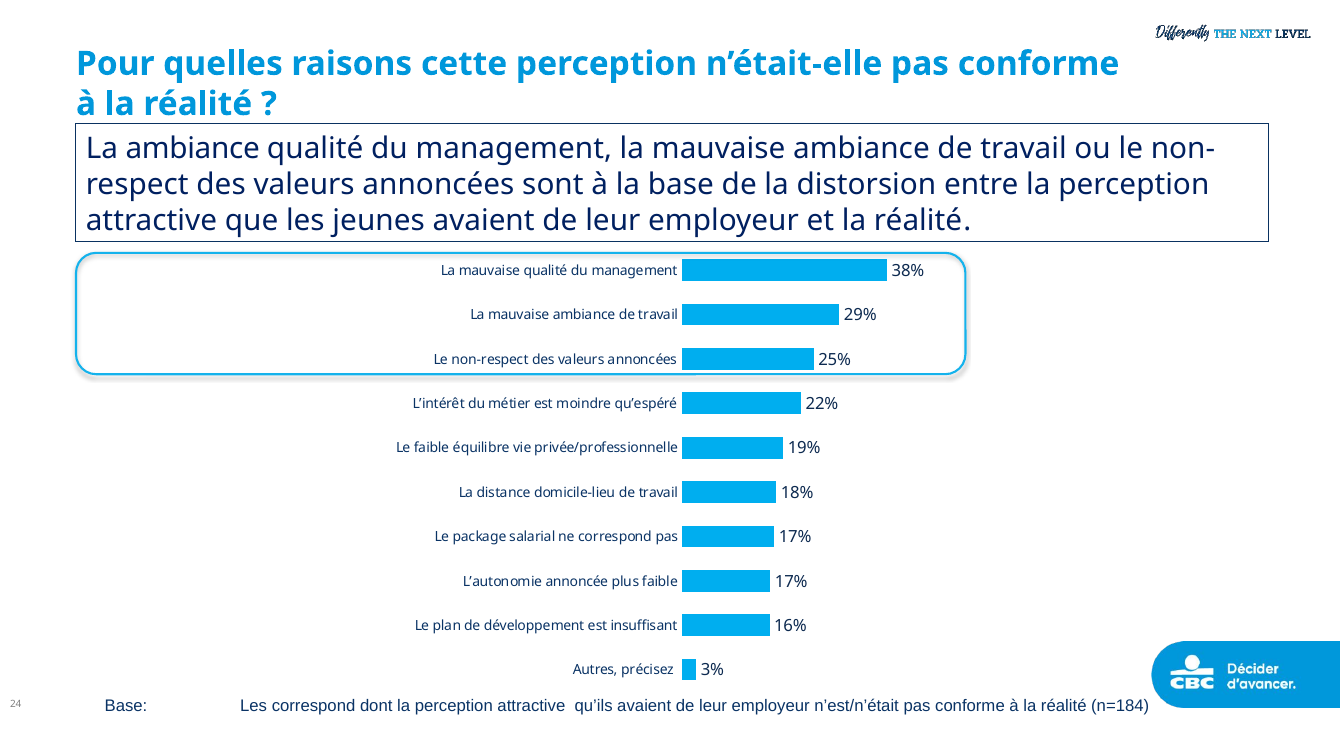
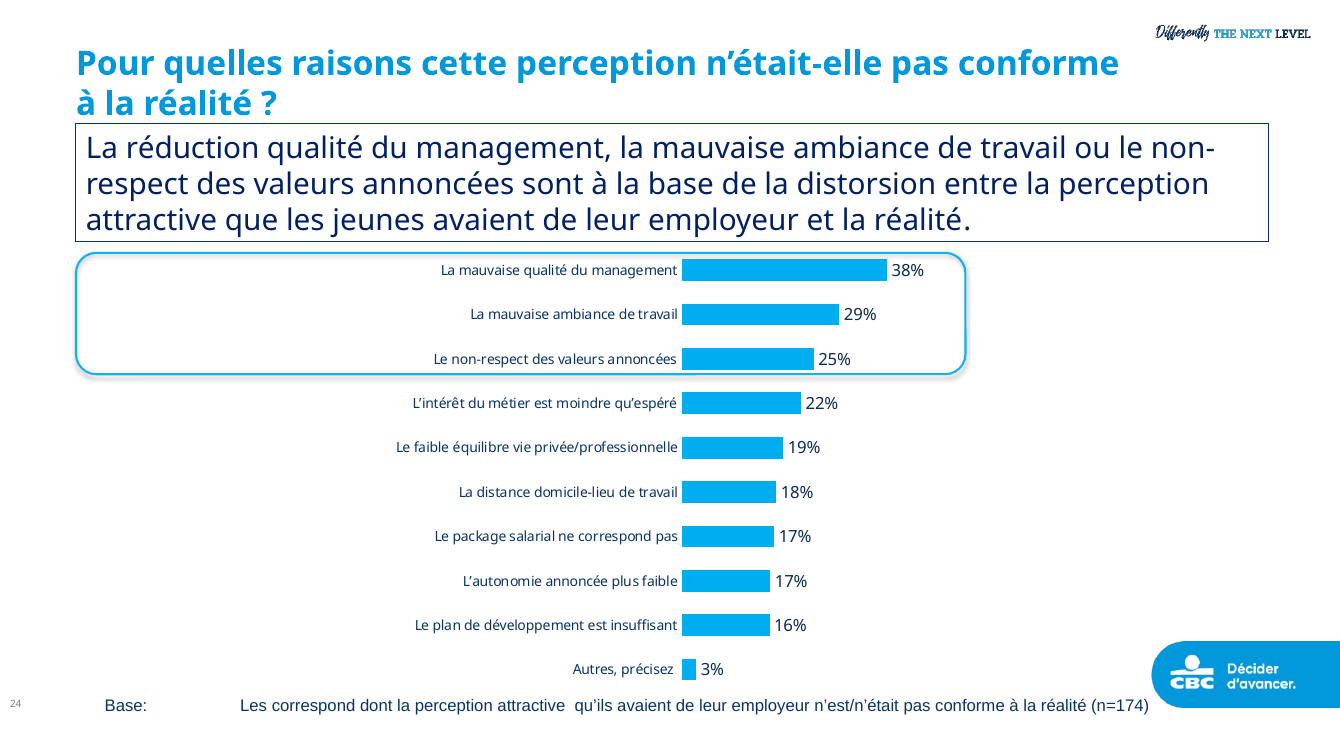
La ambiance: ambiance -> réduction (193, 149)
n=184: n=184 -> n=174 (1120, 706)
